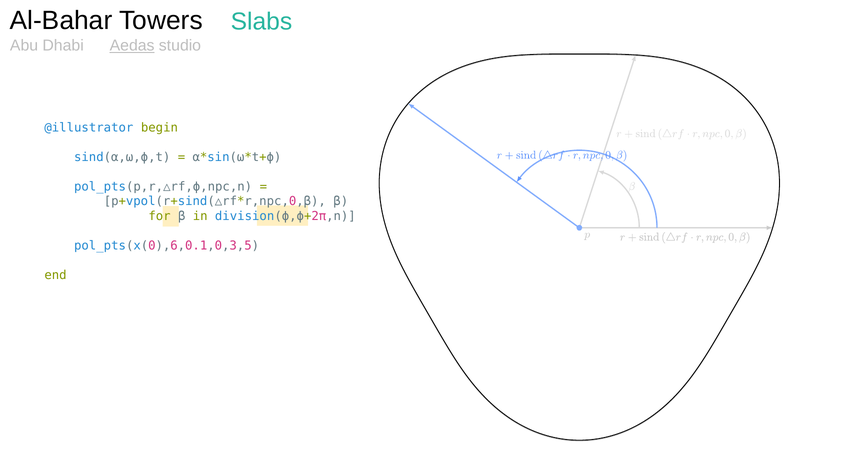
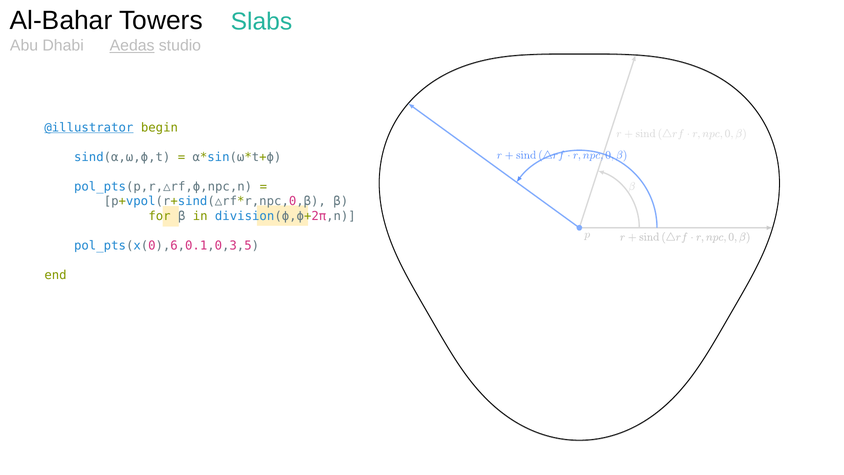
@illustrator underline: none -> present (89, 127)
